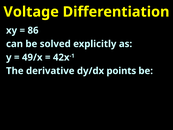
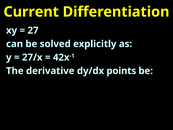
Voltage: Voltage -> Current (31, 12)
86: 86 -> 27 (33, 30)
49/x: 49/x -> 27/x (32, 57)
